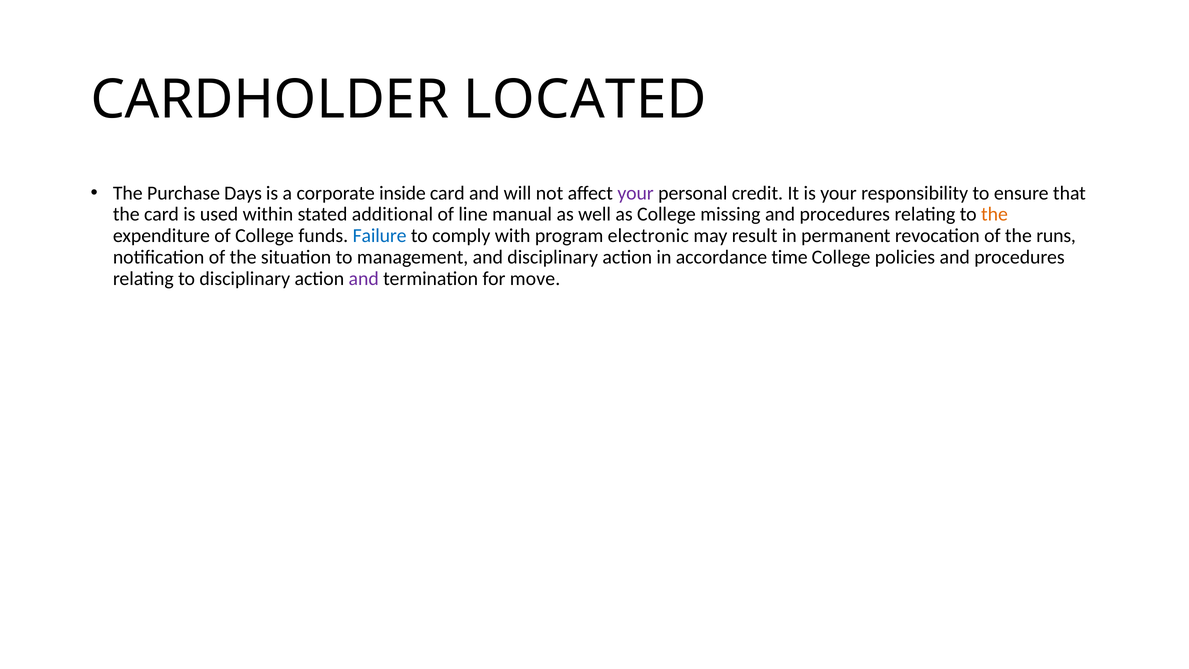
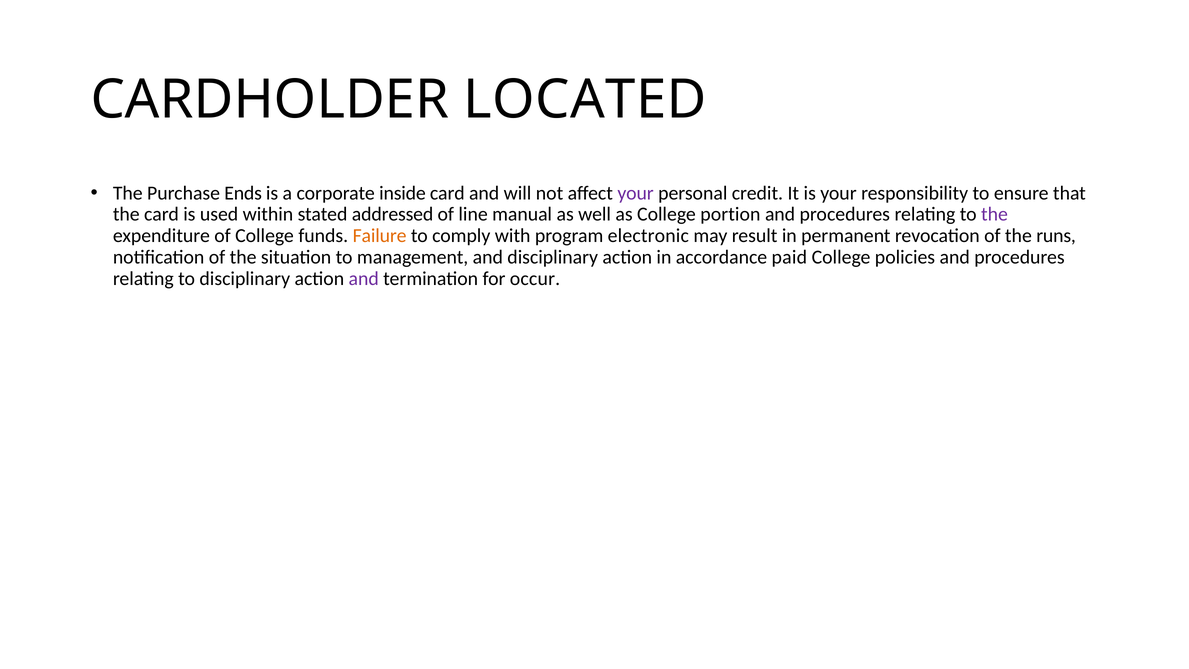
Days: Days -> Ends (243, 193)
additional: additional -> addressed (393, 214)
missing: missing -> portion (730, 214)
the colour: orange -> purple (995, 214)
Failure colour: blue -> orange (380, 236)
time: time -> paid (789, 257)
move: move -> occur (535, 278)
